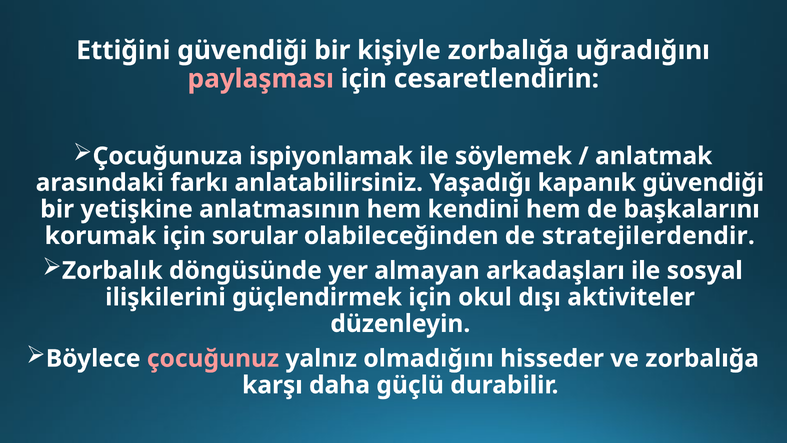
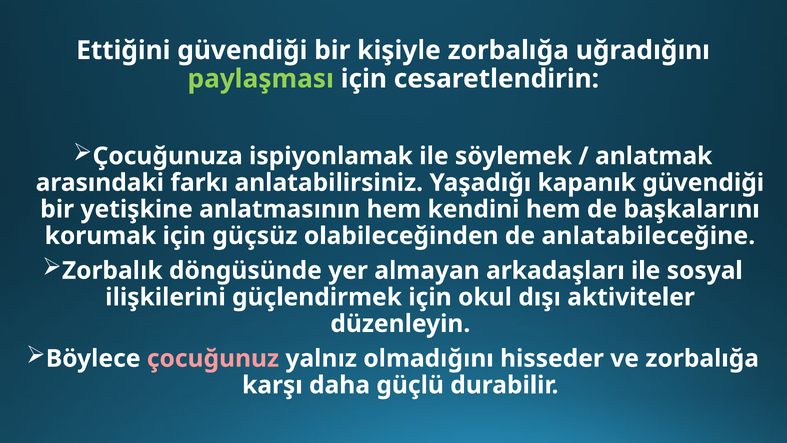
paylaşması colour: pink -> light green (261, 79)
sorular: sorular -> güçsüz (255, 236)
stratejilerdendir: stratejilerdendir -> anlatabileceğine (648, 236)
